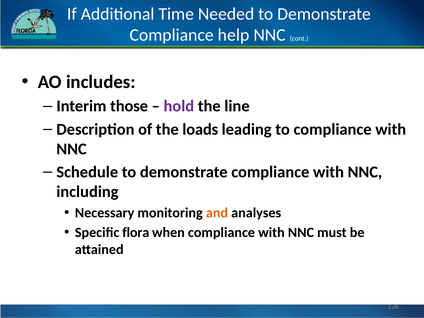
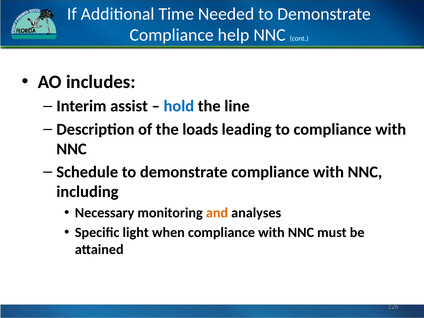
those: those -> assist (129, 106)
hold colour: purple -> blue (179, 106)
flora: flora -> light (136, 233)
